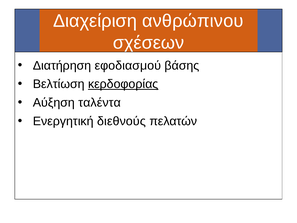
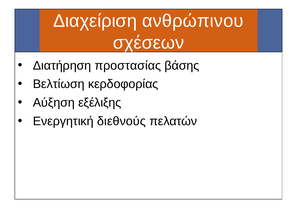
εφοδιασμού: εφοδιασμού -> προστασίας (128, 65)
κερδοφορίας underline: present -> none (123, 84)
ταλέντα: ταλέντα -> εξέλιξης (100, 103)
